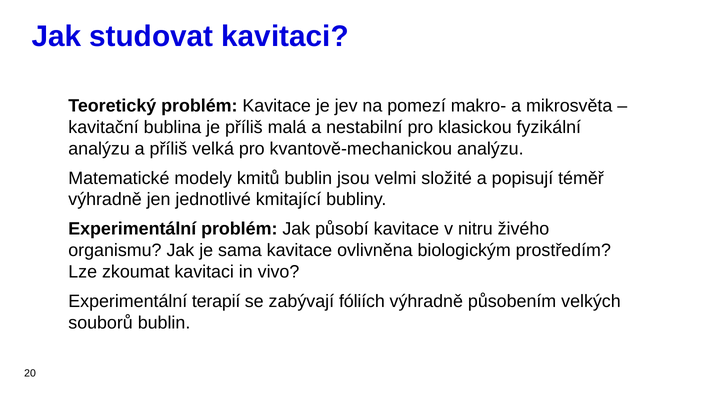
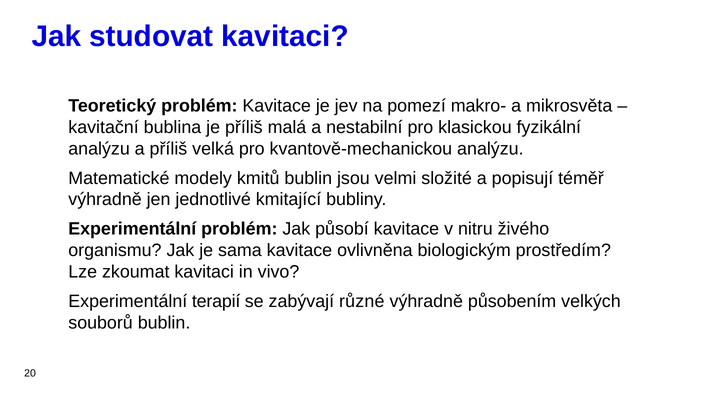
fóliích: fóliích -> různé (362, 301)
